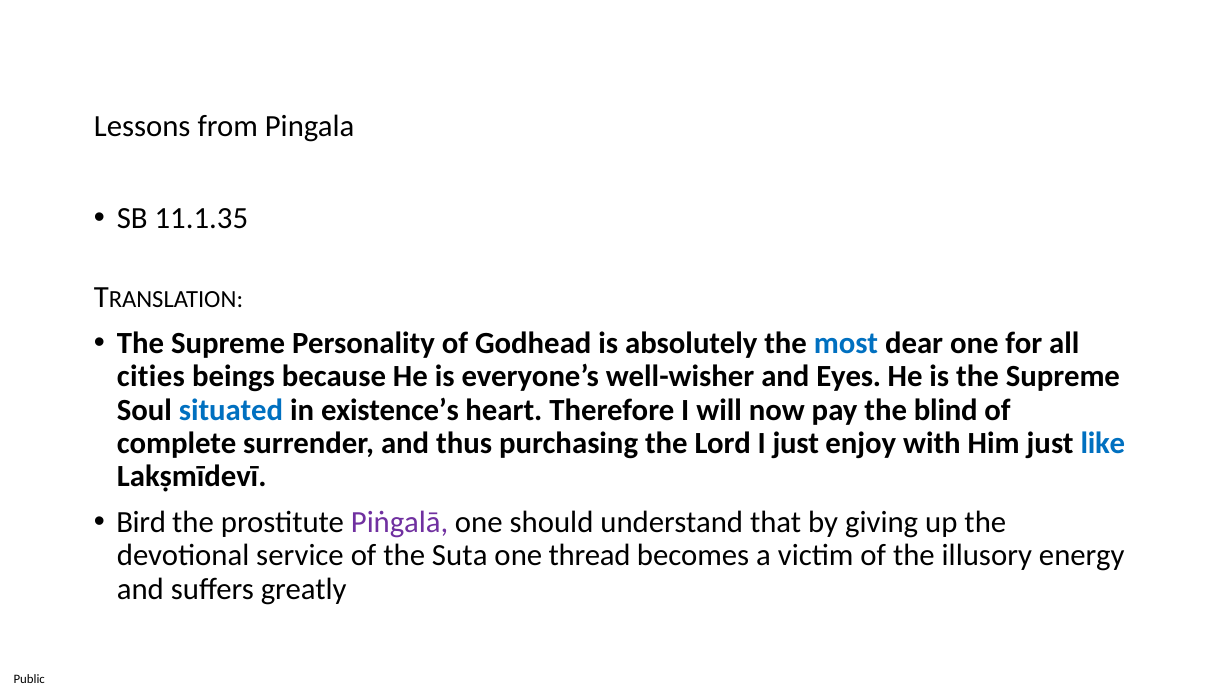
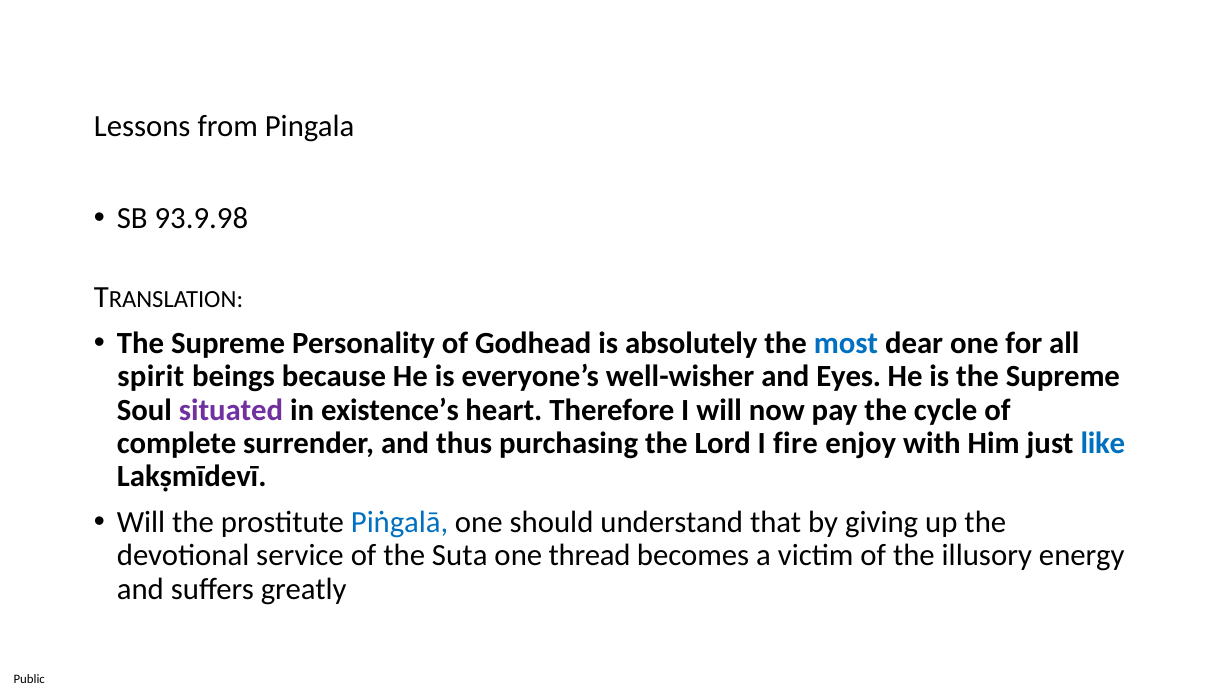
11.1.35: 11.1.35 -> 93.9.98 (201, 219)
cities: cities -> spirit (151, 377)
situated colour: blue -> purple (231, 410)
blind: blind -> cycle (946, 410)
I just: just -> fire (795, 444)
Bird: Bird -> Will (141, 523)
Piṅgalā colour: purple -> blue (400, 523)
